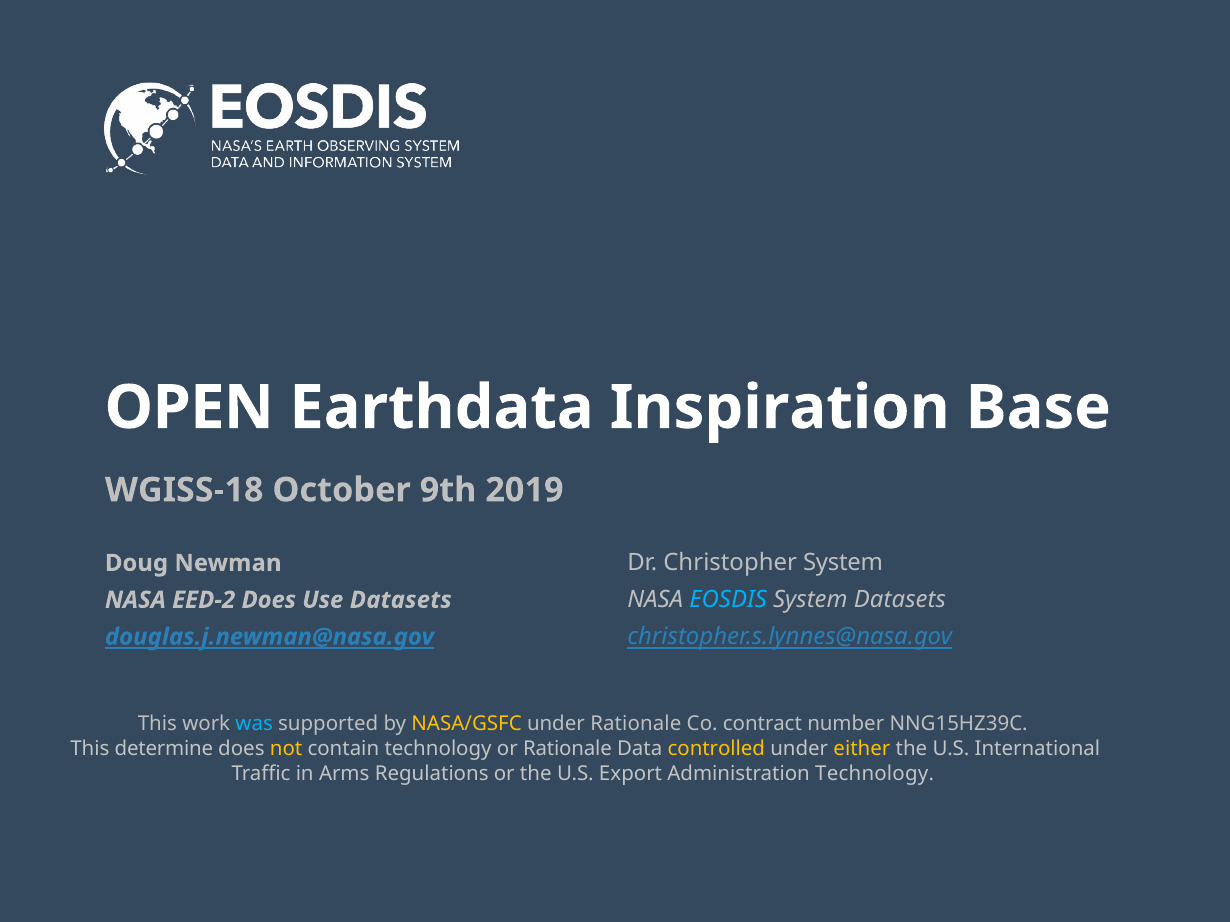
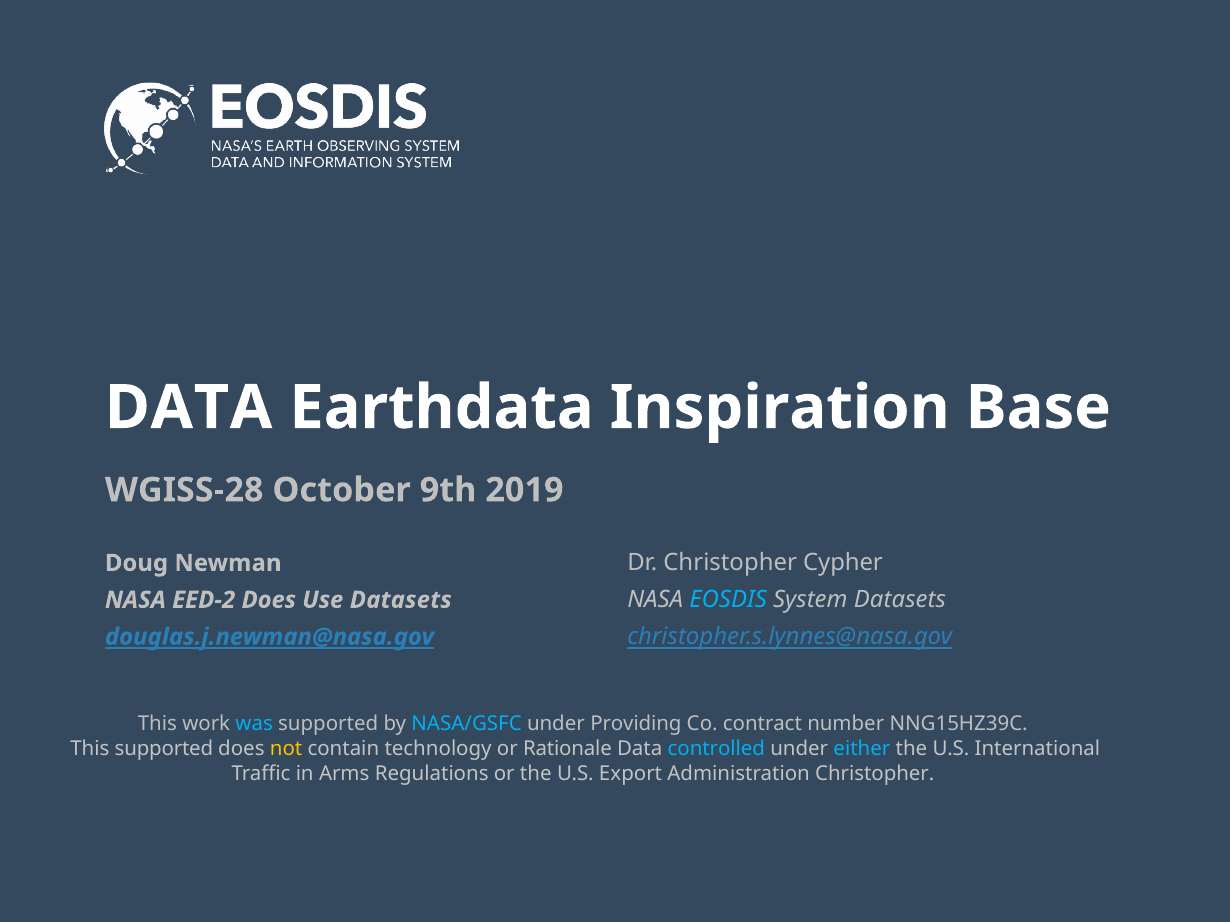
OPEN: OPEN -> DATA (189, 408)
WGISS-18: WGISS-18 -> WGISS-28 (184, 490)
Christopher System: System -> Cypher (843, 563)
NASA/GSFC colour: yellow -> light blue (467, 725)
under Rationale: Rationale -> Providing (636, 725)
This determine: determine -> supported (164, 749)
controlled colour: yellow -> light blue (716, 749)
either colour: yellow -> light blue (862, 749)
Administration Technology: Technology -> Christopher (875, 774)
